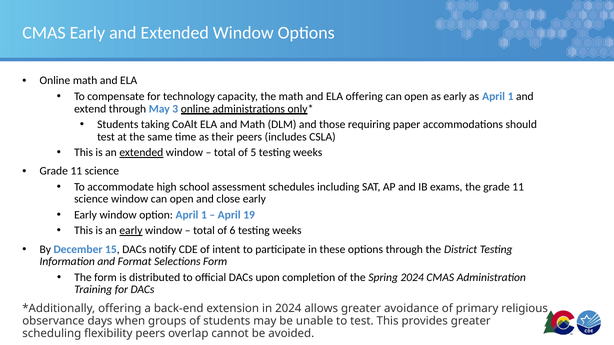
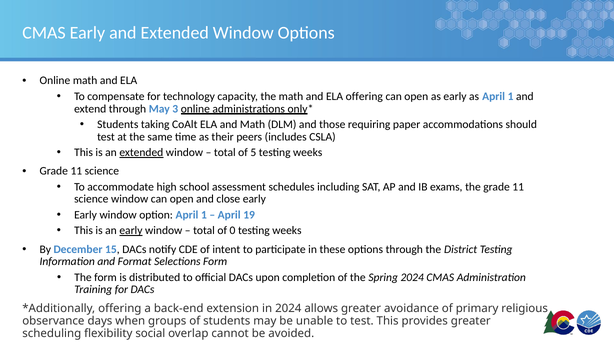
6: 6 -> 0 (233, 231)
flexibility peers: peers -> social (150, 334)
